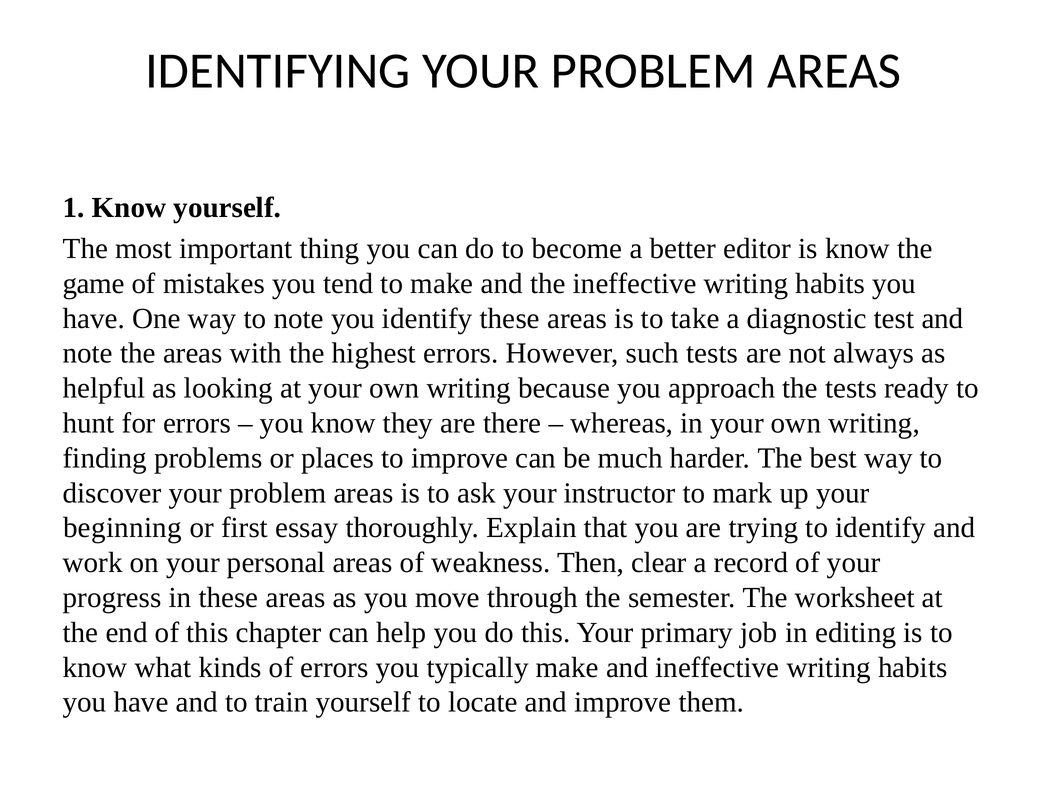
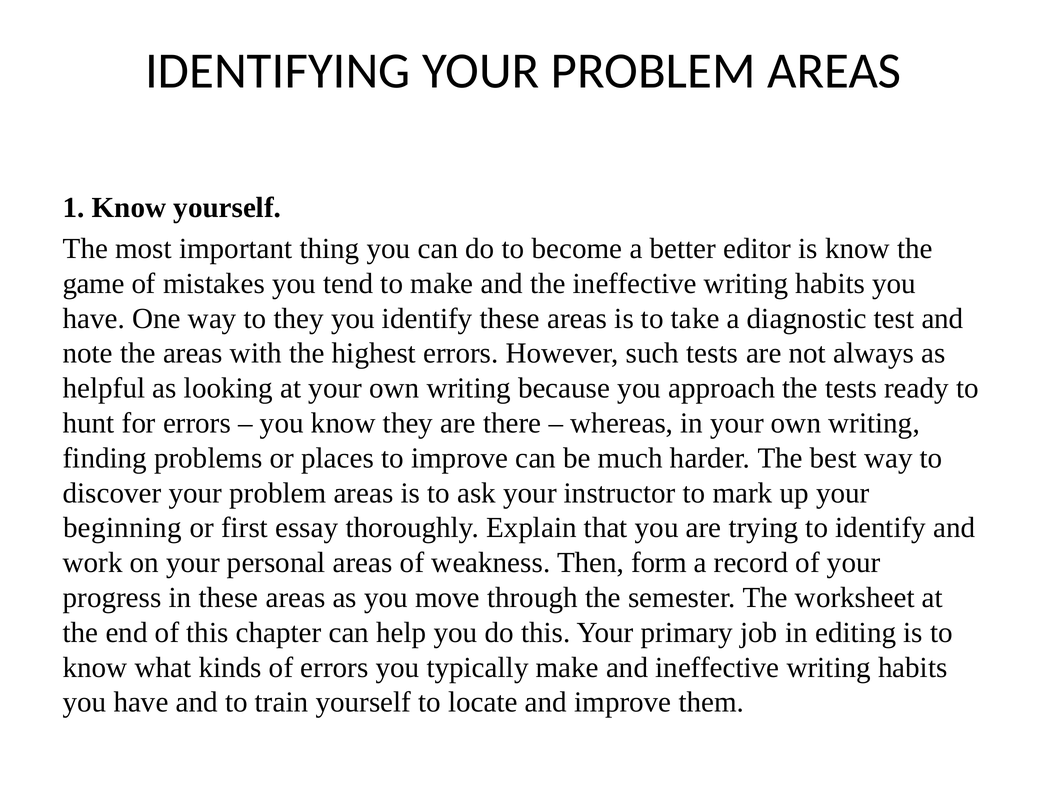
to note: note -> they (299, 319)
clear: clear -> form (659, 563)
